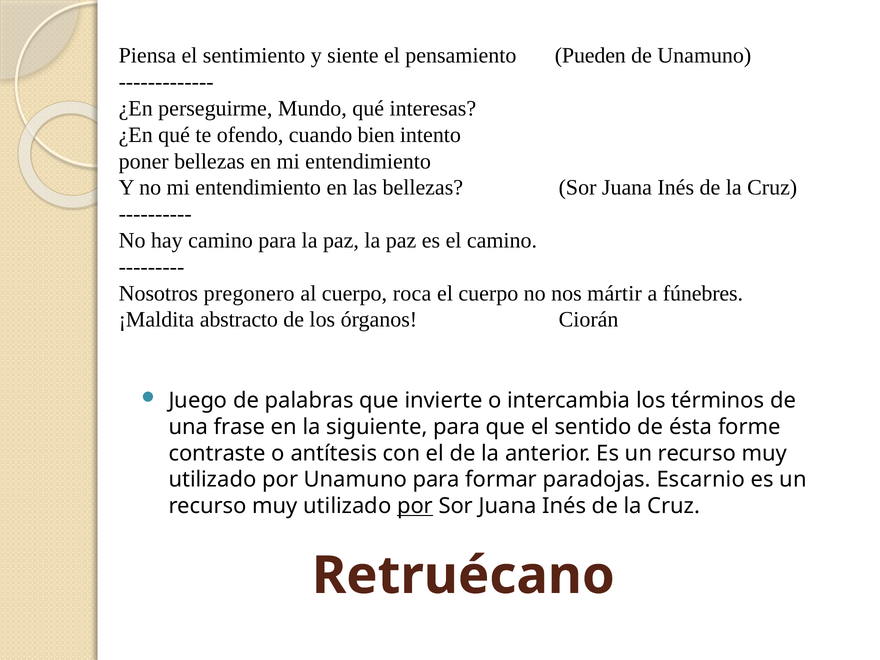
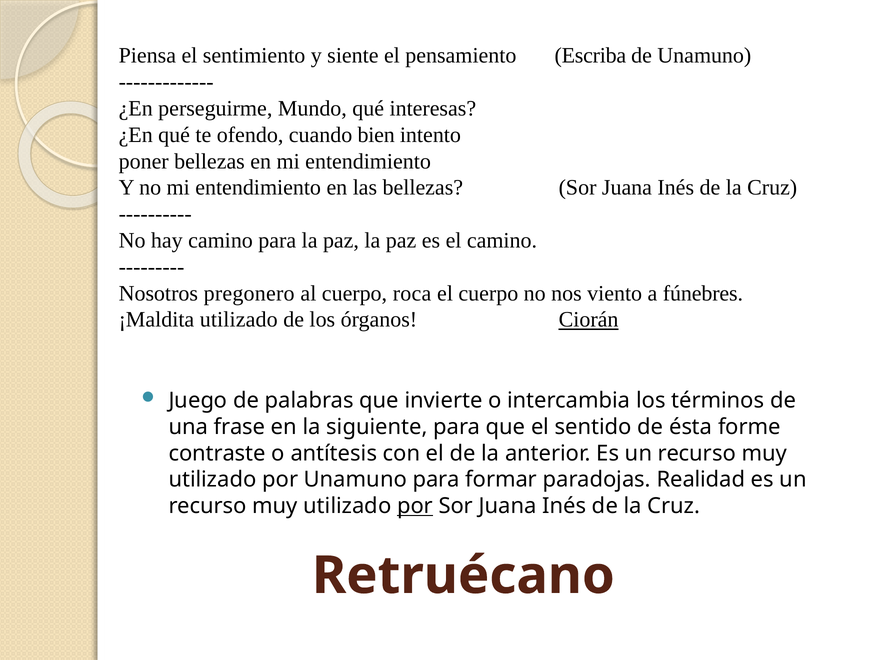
Pueden: Pueden -> Escriba (590, 56)
mártir: mártir -> viento (615, 293)
¡Maldita abstracto: abstracto -> utilizado (239, 320)
Ciorán underline: none -> present (589, 320)
Escarnio: Escarnio -> Realidad (701, 480)
